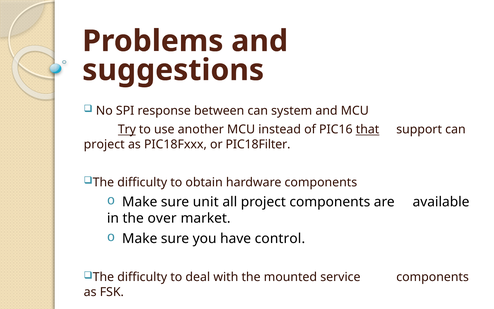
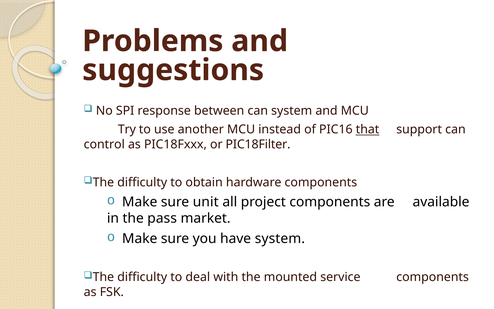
Try underline: present -> none (127, 129)
project: project -> control (104, 144)
over: over -> pass (162, 218)
have control: control -> system (280, 238)
